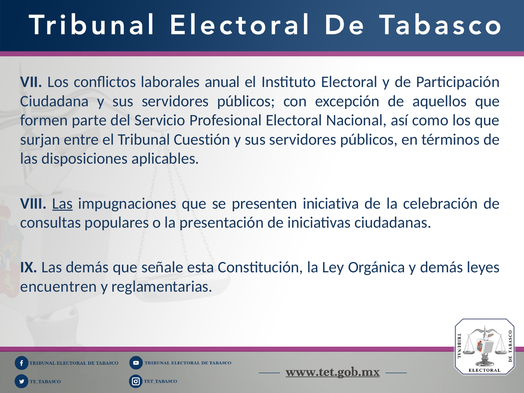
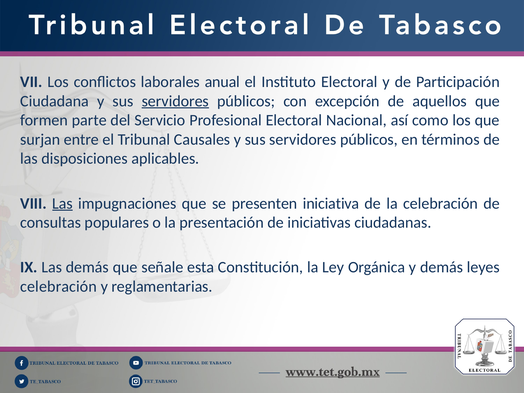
servidores underline: none -> present (175, 101)
Cuestión: Cuestión -> Causales (202, 139)
encuentren: encuentren -> celebración (59, 287)
